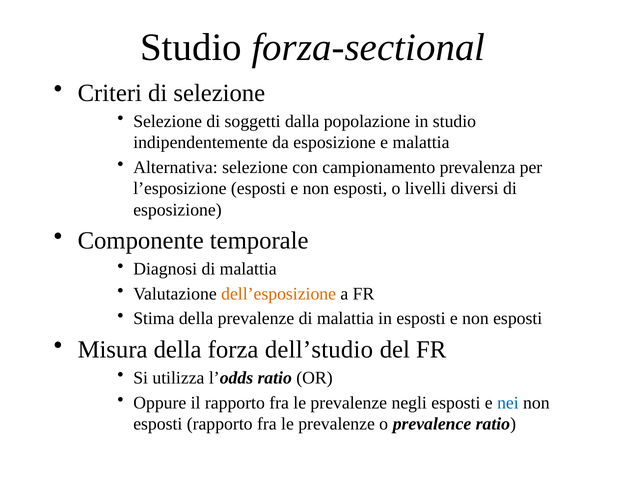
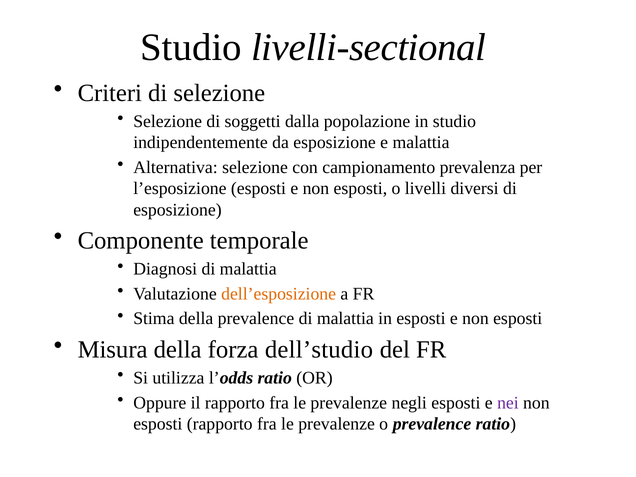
forza-sectional: forza-sectional -> livelli-sectional (369, 47)
della prevalenze: prevalenze -> prevalence (256, 319)
nei colour: blue -> purple (508, 403)
